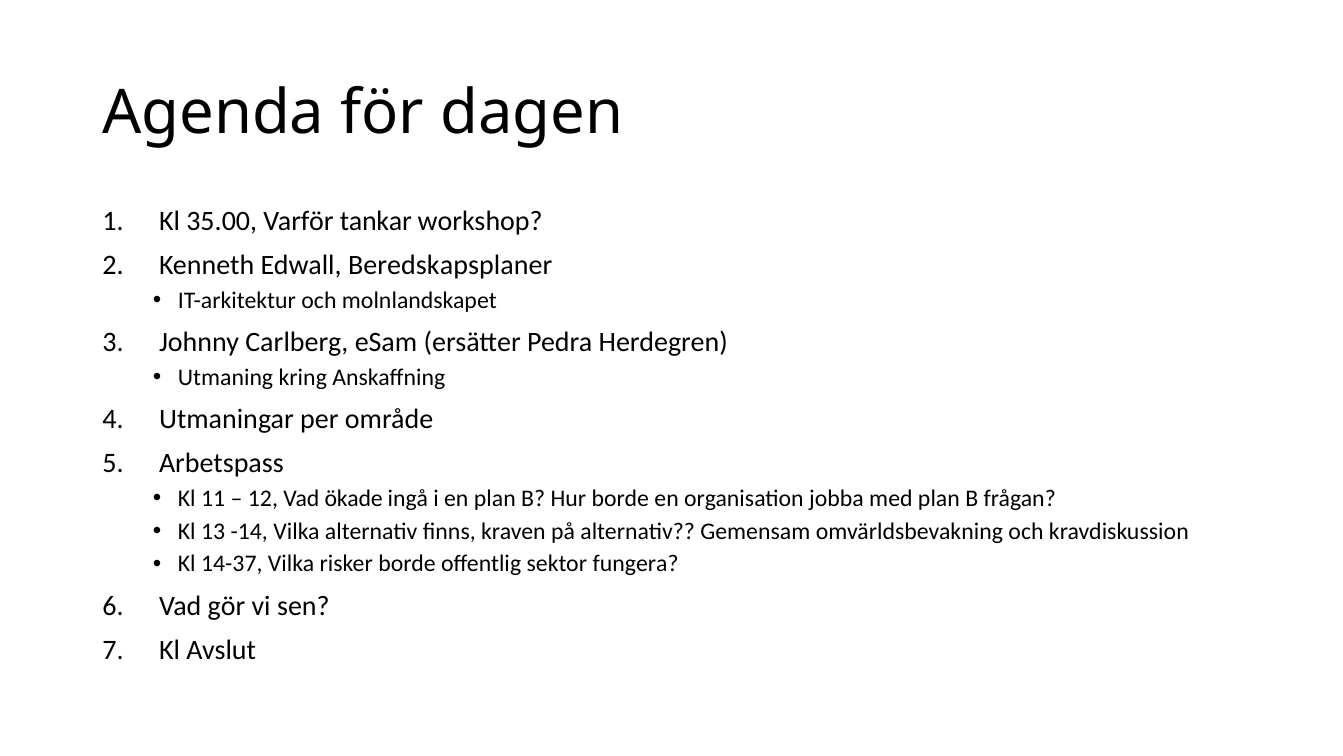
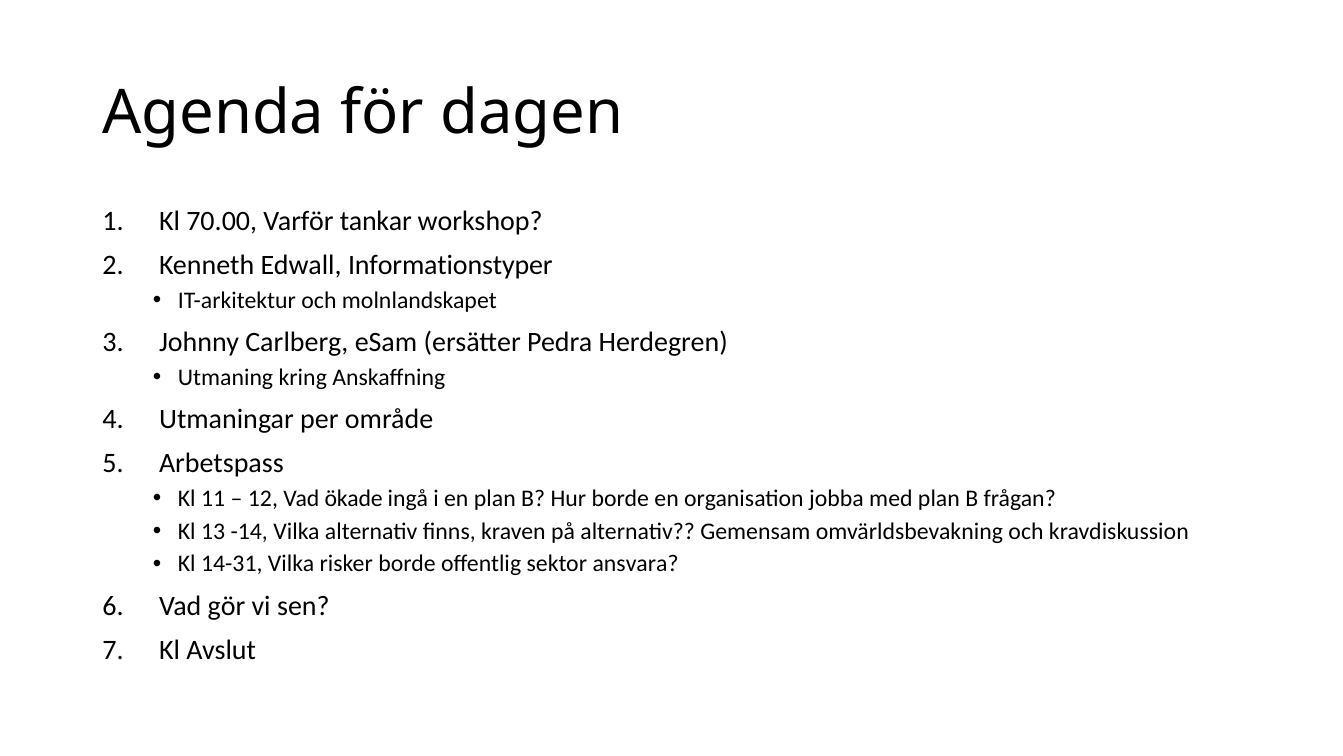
35.00: 35.00 -> 70.00 (222, 221)
Beredskapsplaner: Beredskapsplaner -> Informationstyper (450, 265)
14-37: 14-37 -> 14-31 (232, 564)
fungera: fungera -> ansvara (636, 564)
